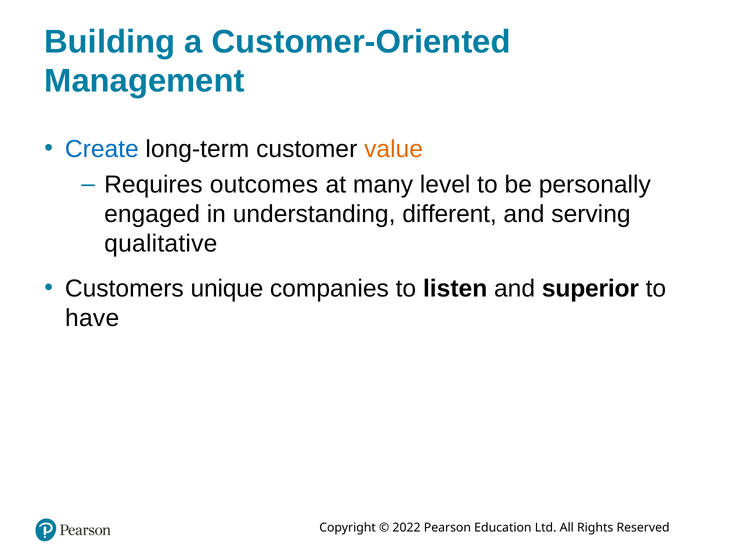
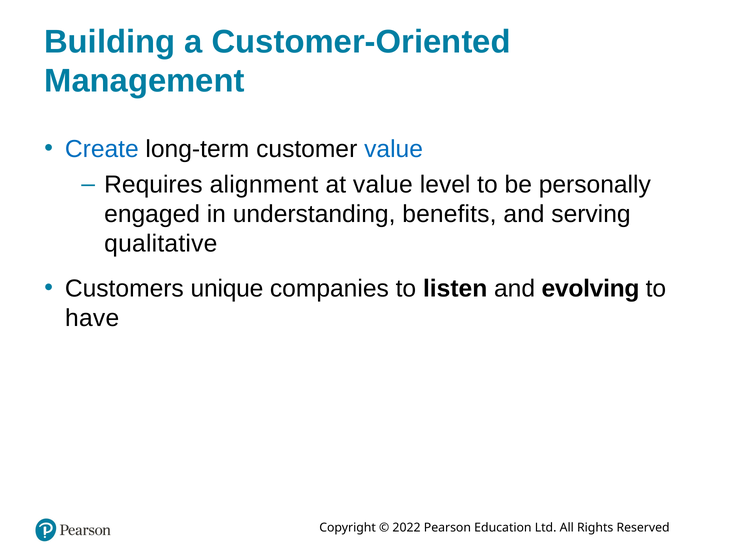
value colour: orange -> blue (394, 149)
outcomes: outcomes -> alignment (264, 185)
at many: many -> value (383, 185)
different: different -> benefits (449, 215)
superior: superior -> evolving (591, 289)
